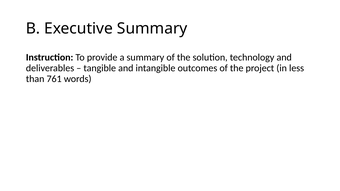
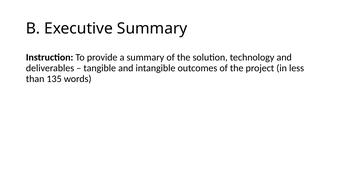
761: 761 -> 135 (54, 79)
